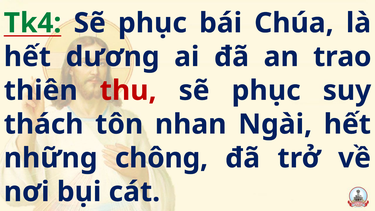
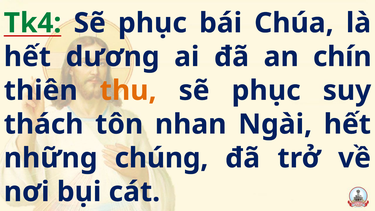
trao: trao -> chín (342, 57)
thu colour: red -> orange (128, 91)
chông: chông -> chúng (161, 158)
